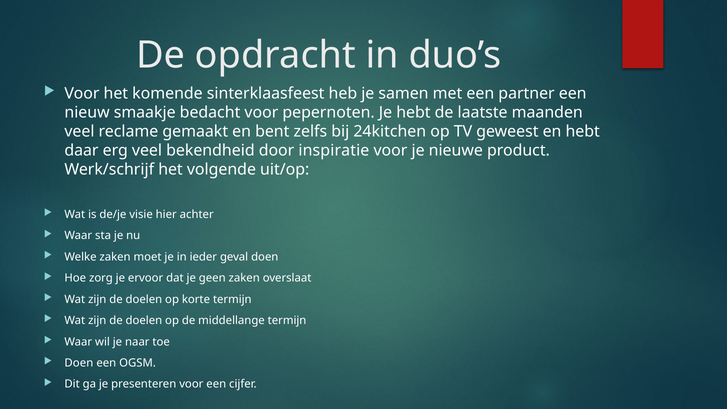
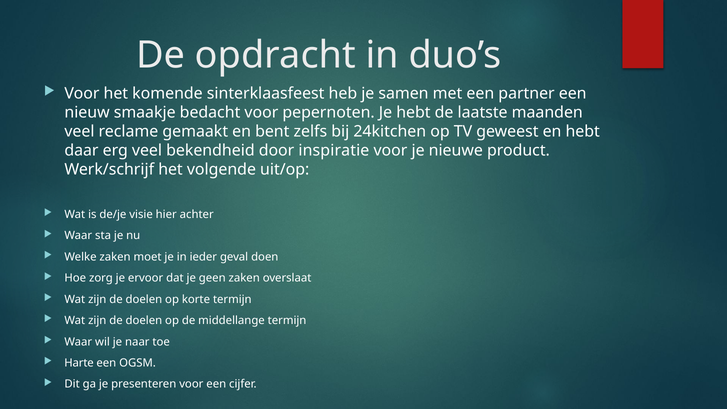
Doen: Doen -> Harte (79, 363)
